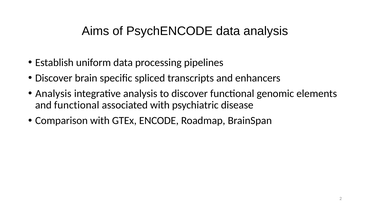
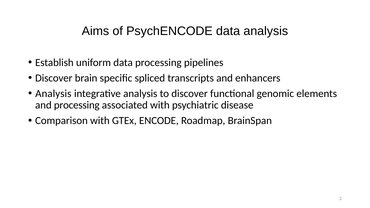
and functional: functional -> processing (77, 105)
